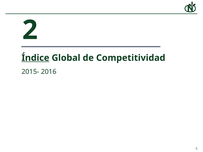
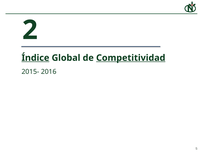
Competitividad underline: none -> present (131, 58)
